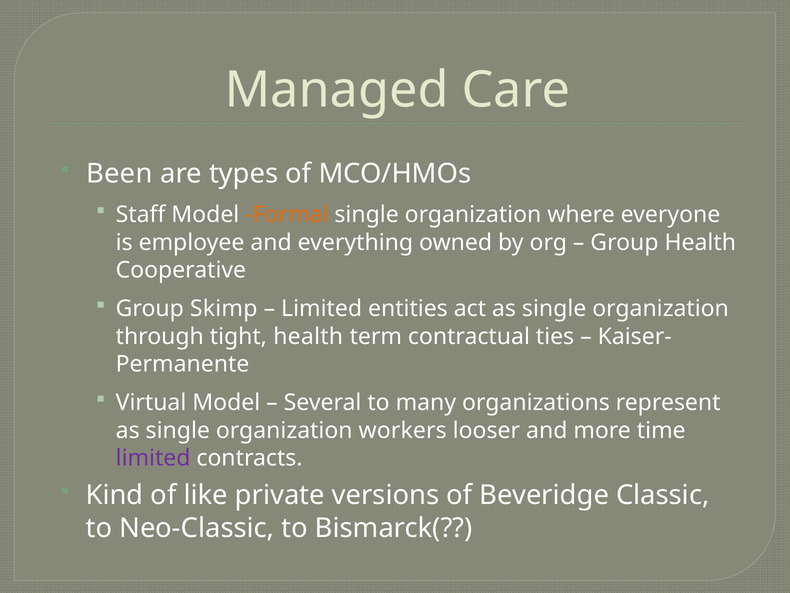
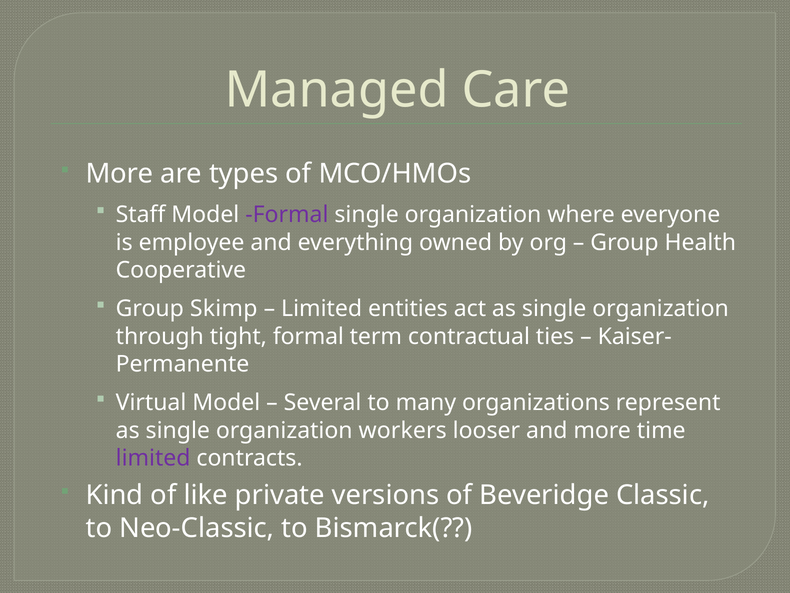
Been: Been -> More (120, 174)
Formal colour: orange -> purple (287, 215)
tight health: health -> formal (308, 336)
